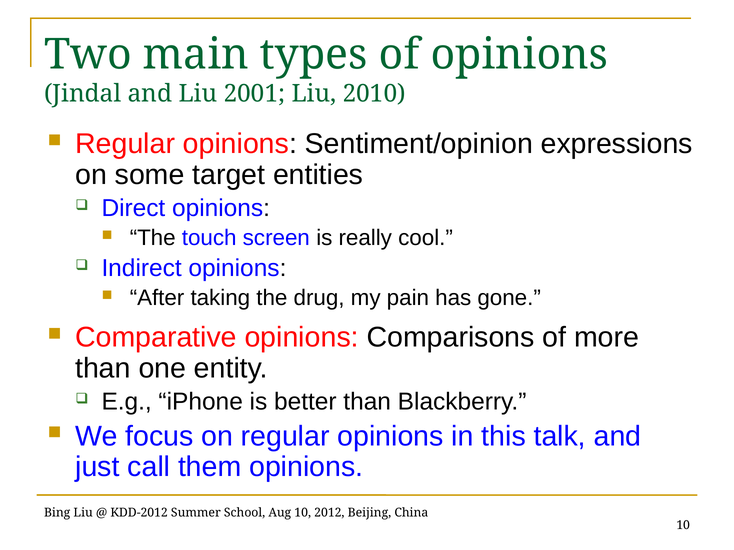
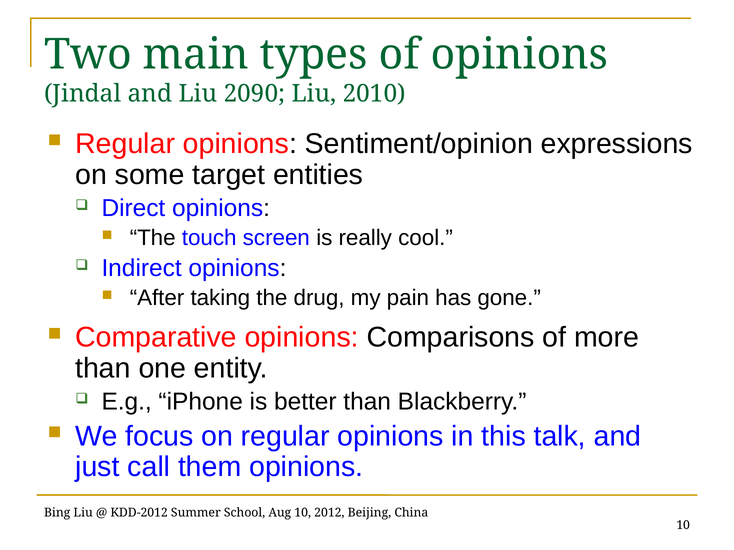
2001: 2001 -> 2090 (254, 94)
